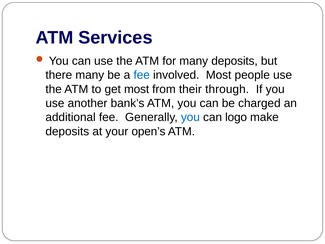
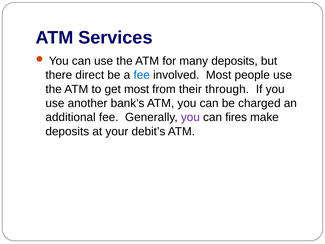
there many: many -> direct (90, 75)
you colour: blue -> purple (190, 117)
logo: logo -> fires (236, 117)
open’s: open’s -> debit’s (148, 131)
